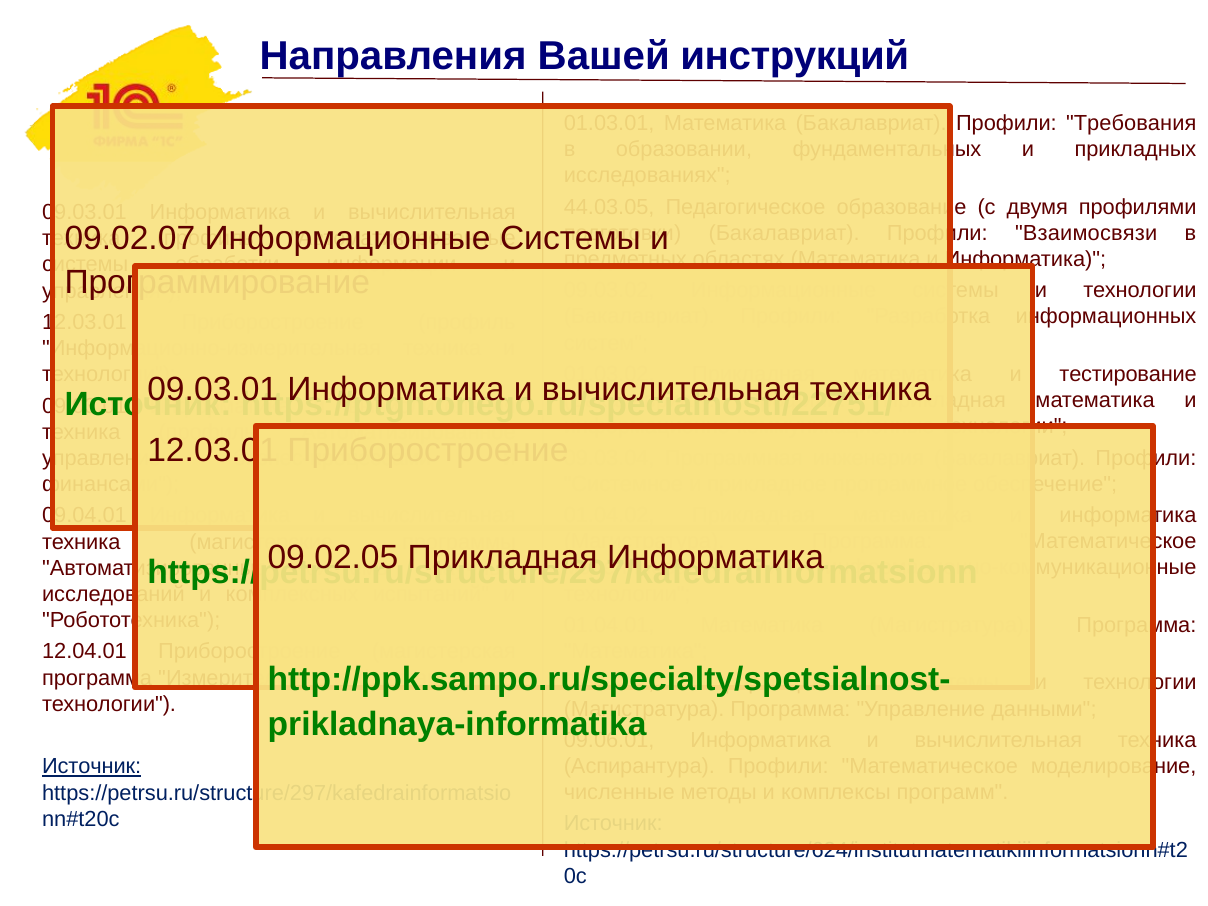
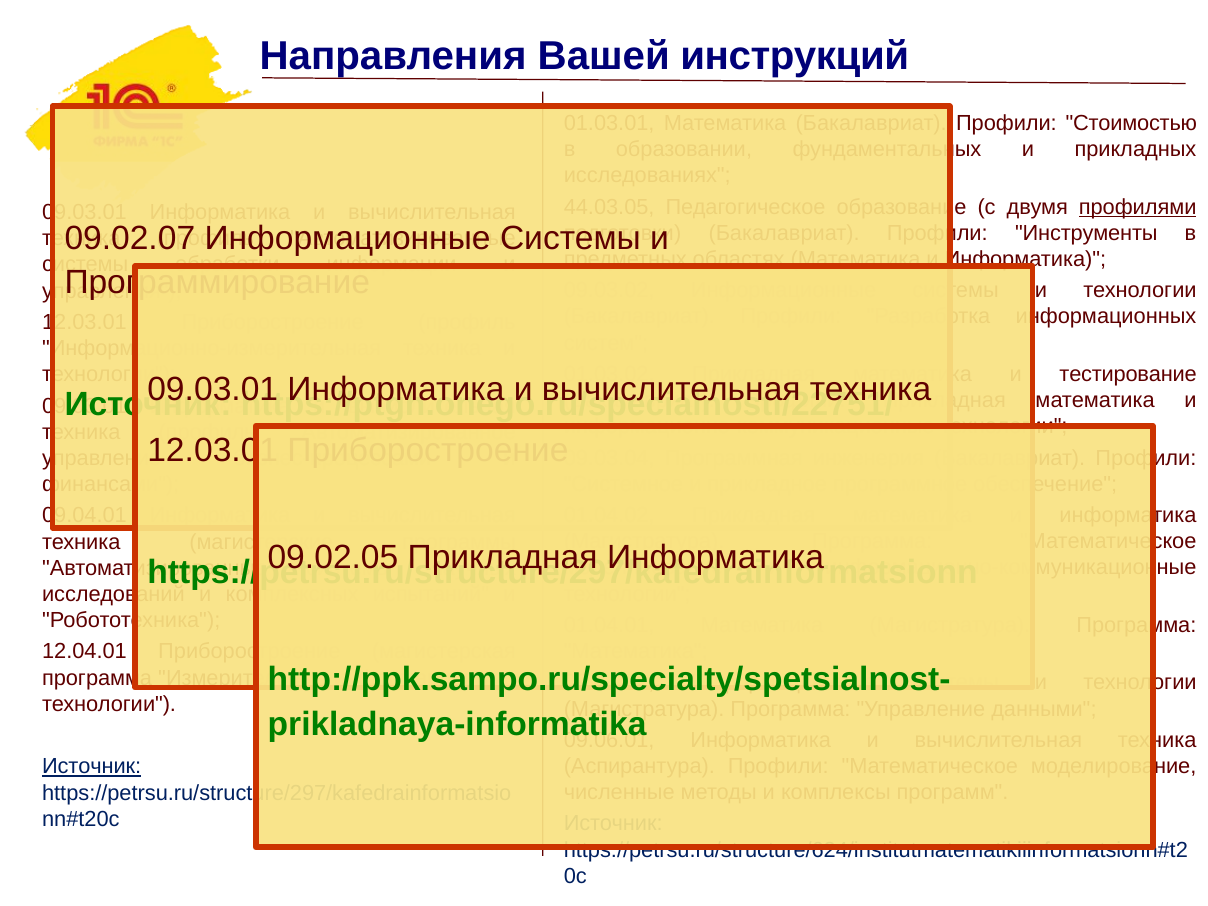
Требования: Требования -> Стоимостью (1131, 123)
профилями underline: none -> present (1138, 207)
Взаимосвязи: Взаимосвязи -> Инструменты (1086, 233)
